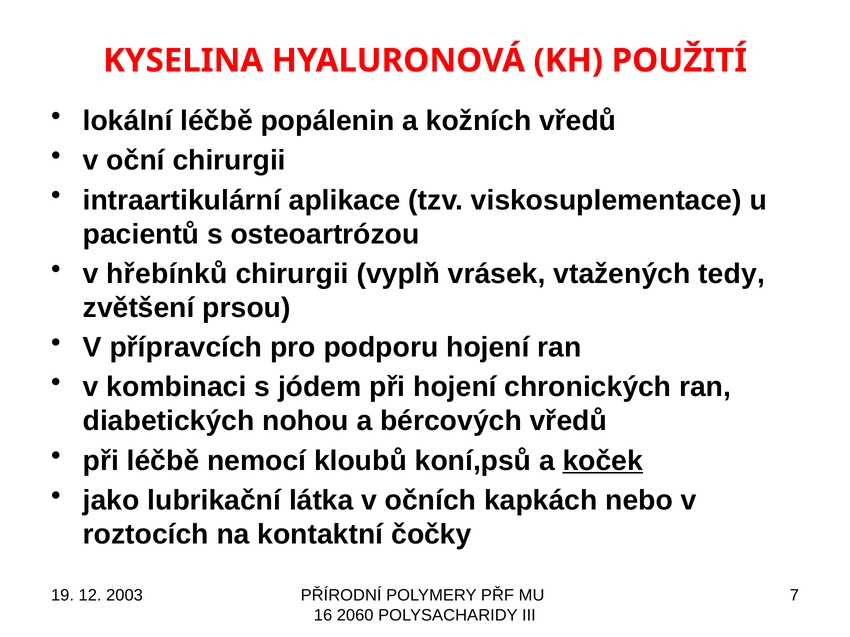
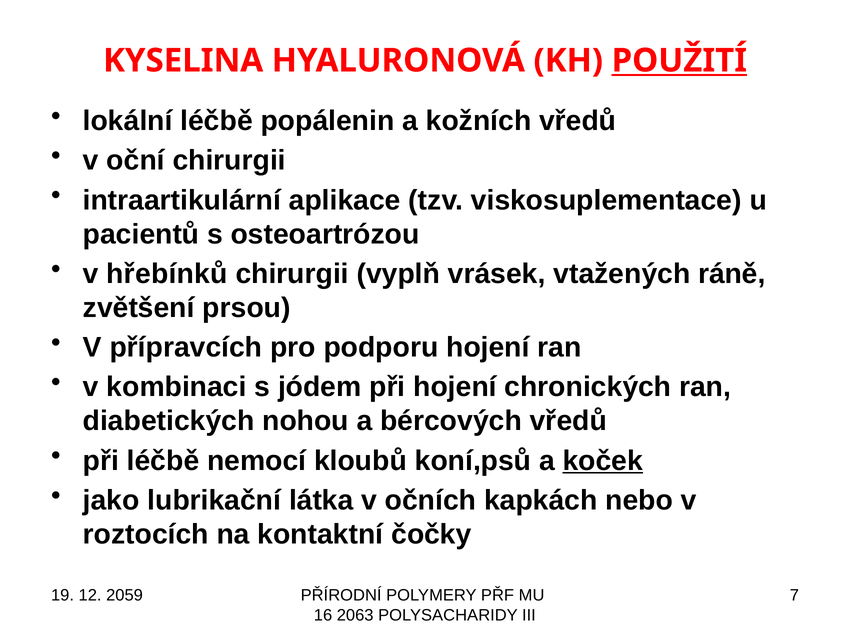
POUŽITÍ underline: none -> present (679, 61)
tedy: tedy -> ráně (732, 274)
2003: 2003 -> 2059 (125, 596)
2060: 2060 -> 2063 (355, 616)
